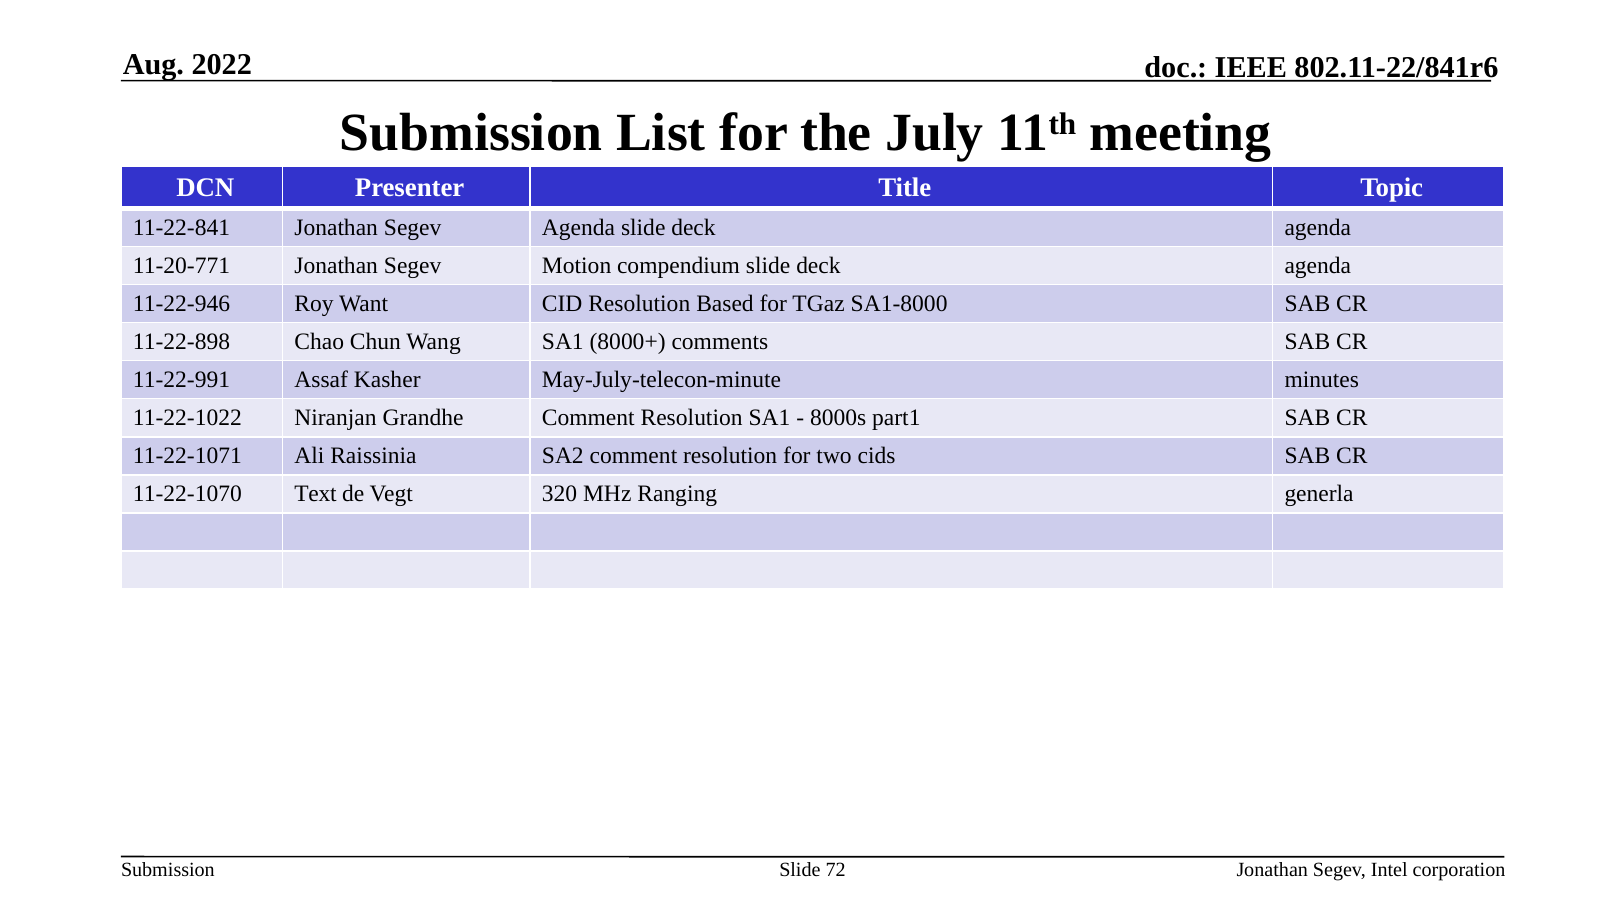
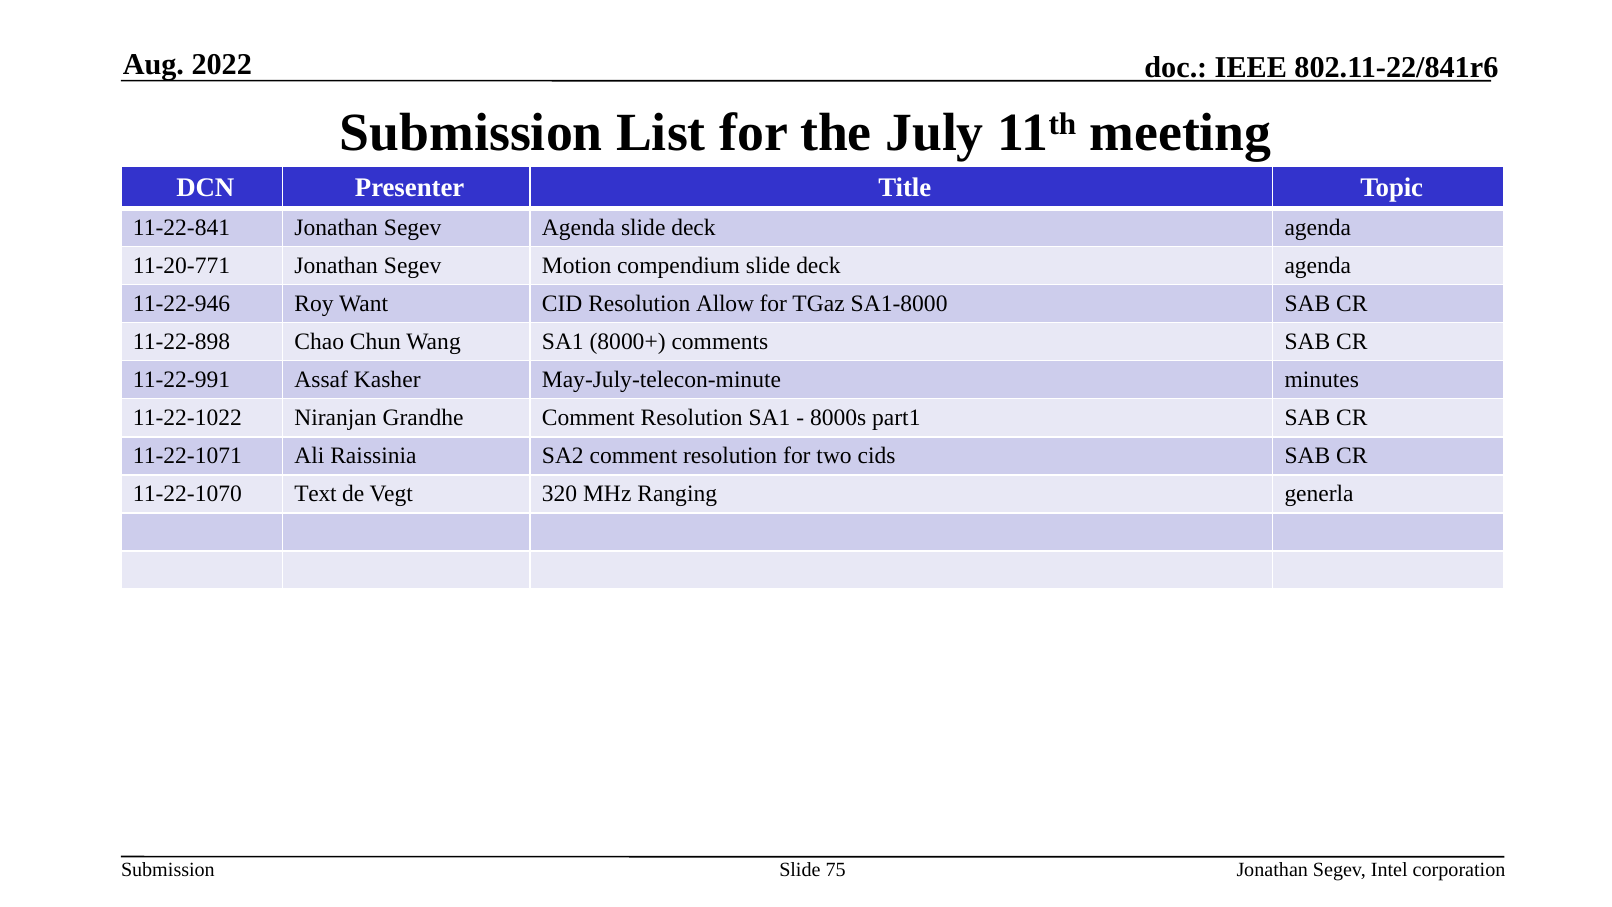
Based: Based -> Allow (725, 304)
72: 72 -> 75 (836, 870)
